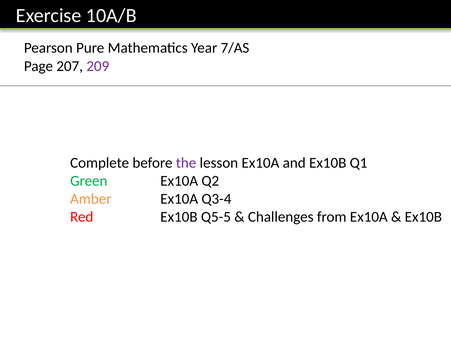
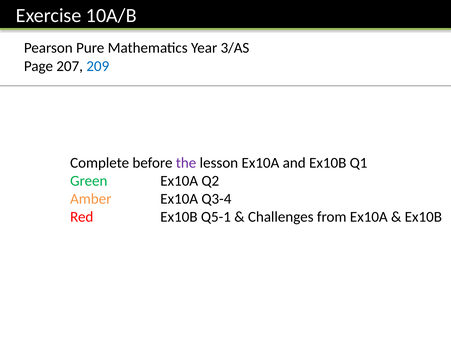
7/AS: 7/AS -> 3/AS (235, 48)
209 colour: purple -> blue (98, 66)
Q5-5: Q5-5 -> Q5-1 (216, 217)
